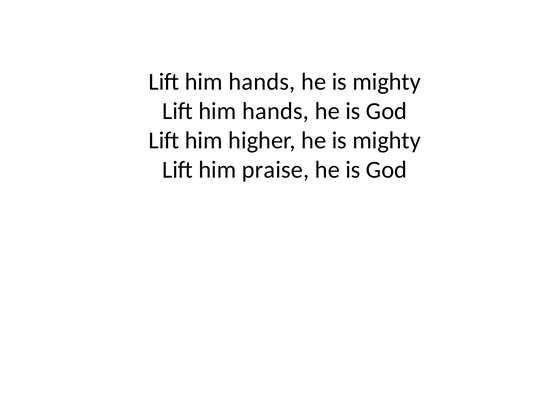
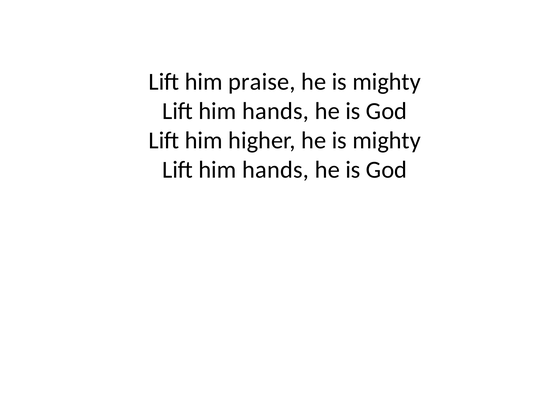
hands: hands -> praise (262, 82)
praise: praise -> hands (275, 170)
